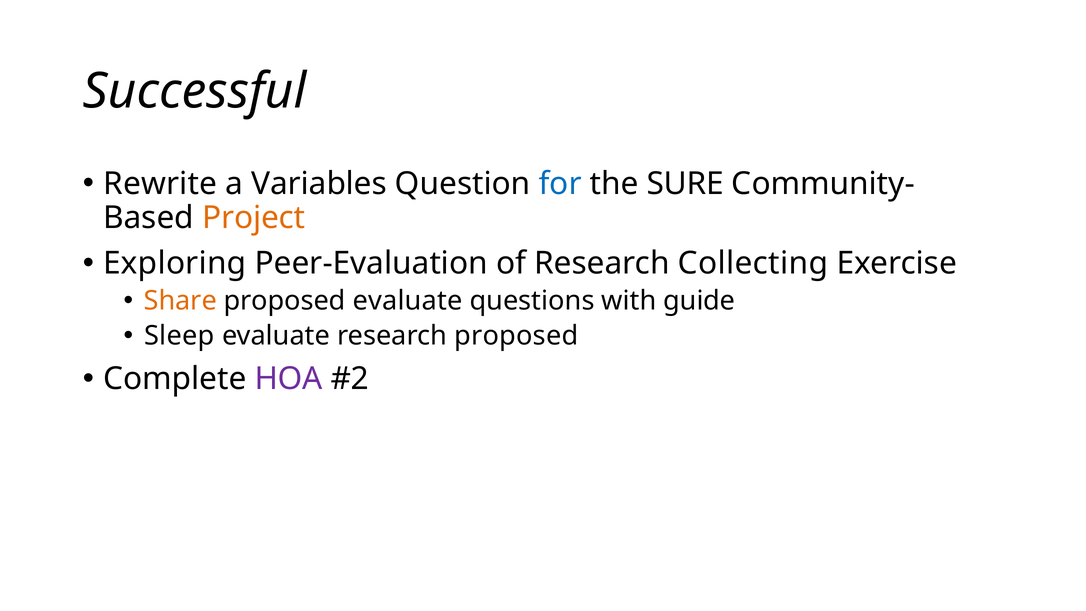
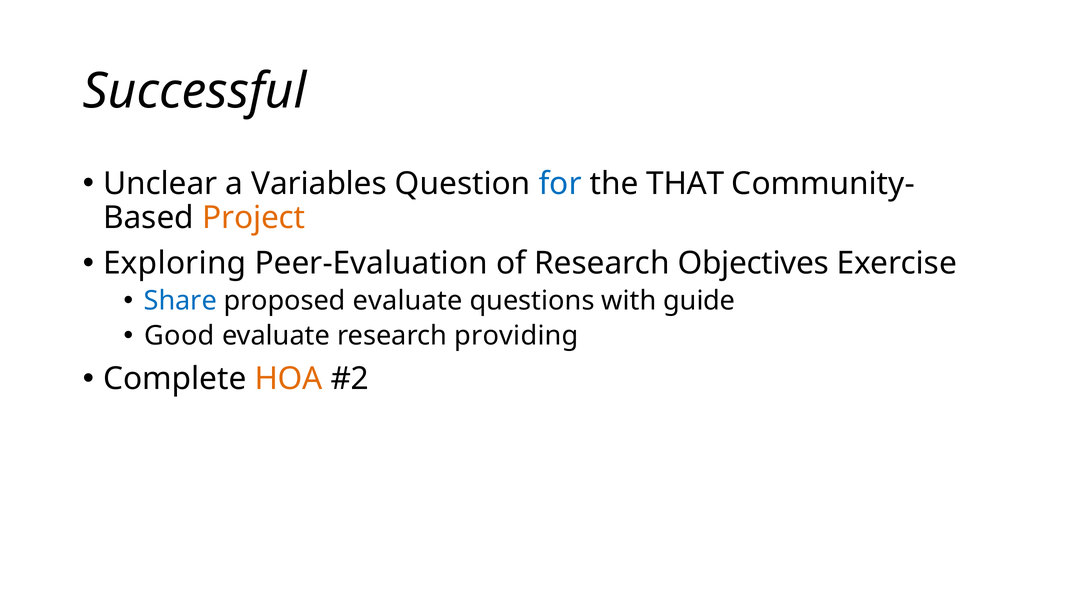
Rewrite: Rewrite -> Unclear (160, 184)
SURE: SURE -> THAT (685, 184)
Collecting: Collecting -> Objectives (753, 263)
Share colour: orange -> blue (180, 301)
Sleep: Sleep -> Good (179, 336)
research proposed: proposed -> providing (516, 336)
HOA colour: purple -> orange (289, 379)
